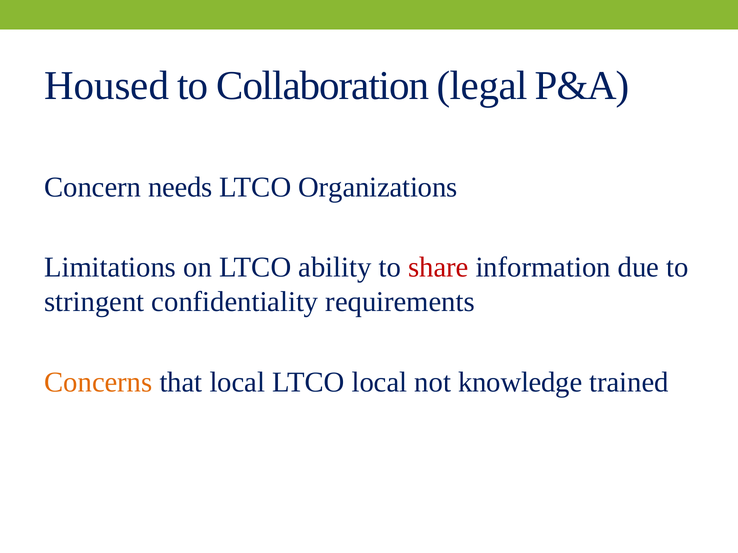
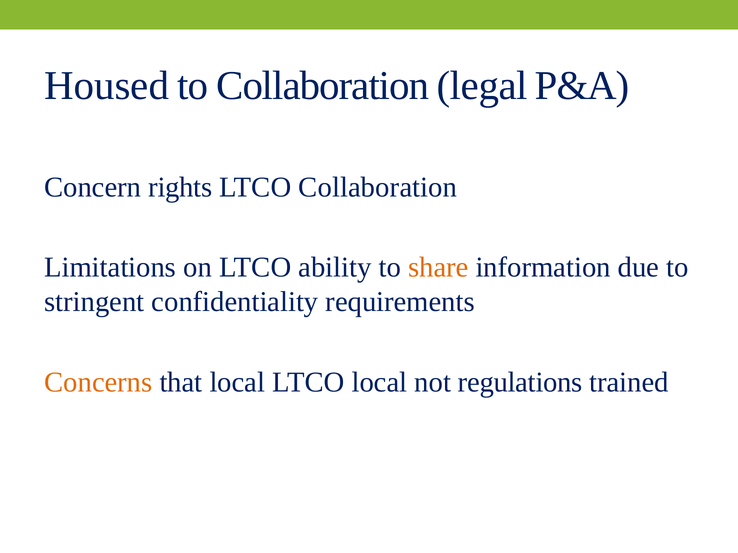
needs: needs -> rights (180, 187)
LTCO Organizations: Organizations -> Collaboration (378, 187)
share colour: red -> orange (438, 268)
knowledge: knowledge -> regulations (520, 383)
